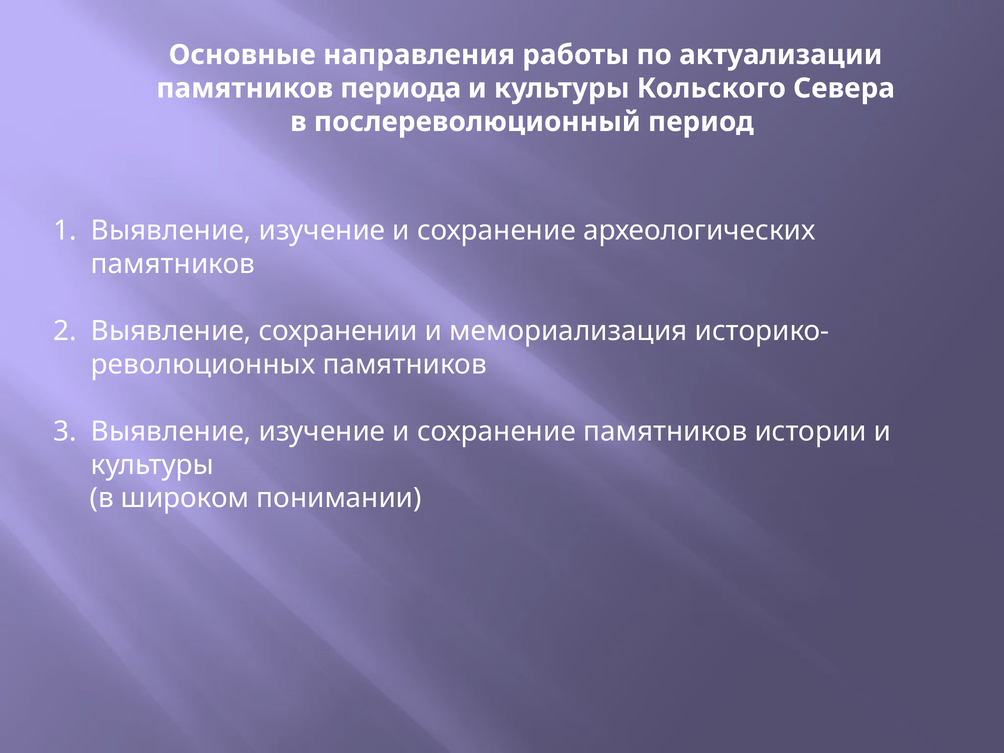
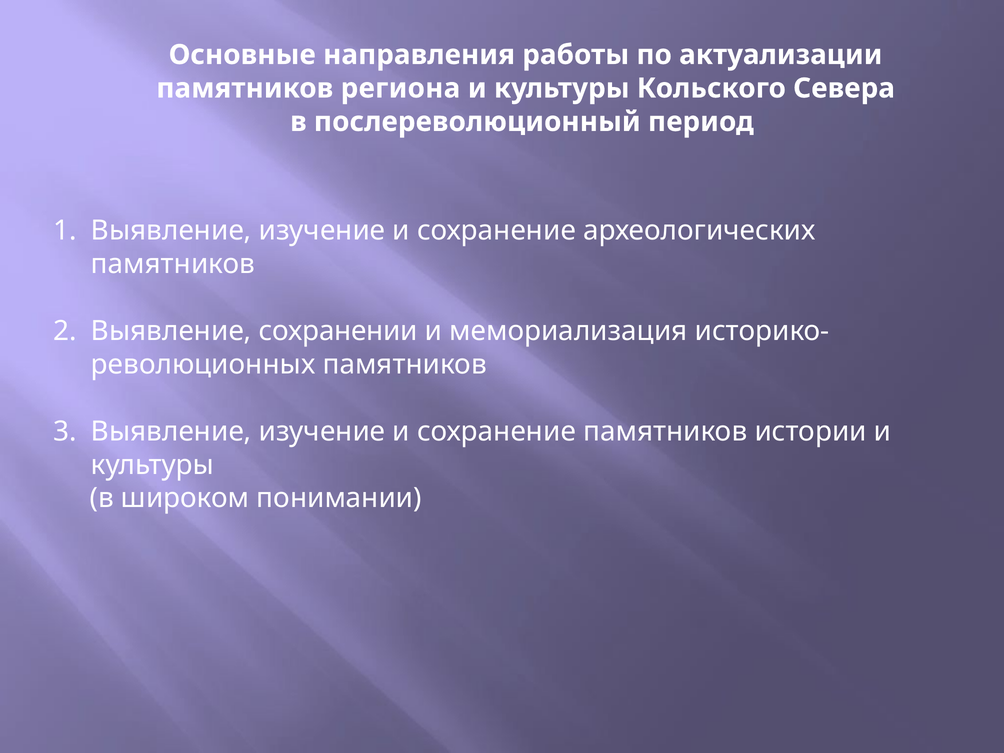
периода: периода -> региона (400, 88)
